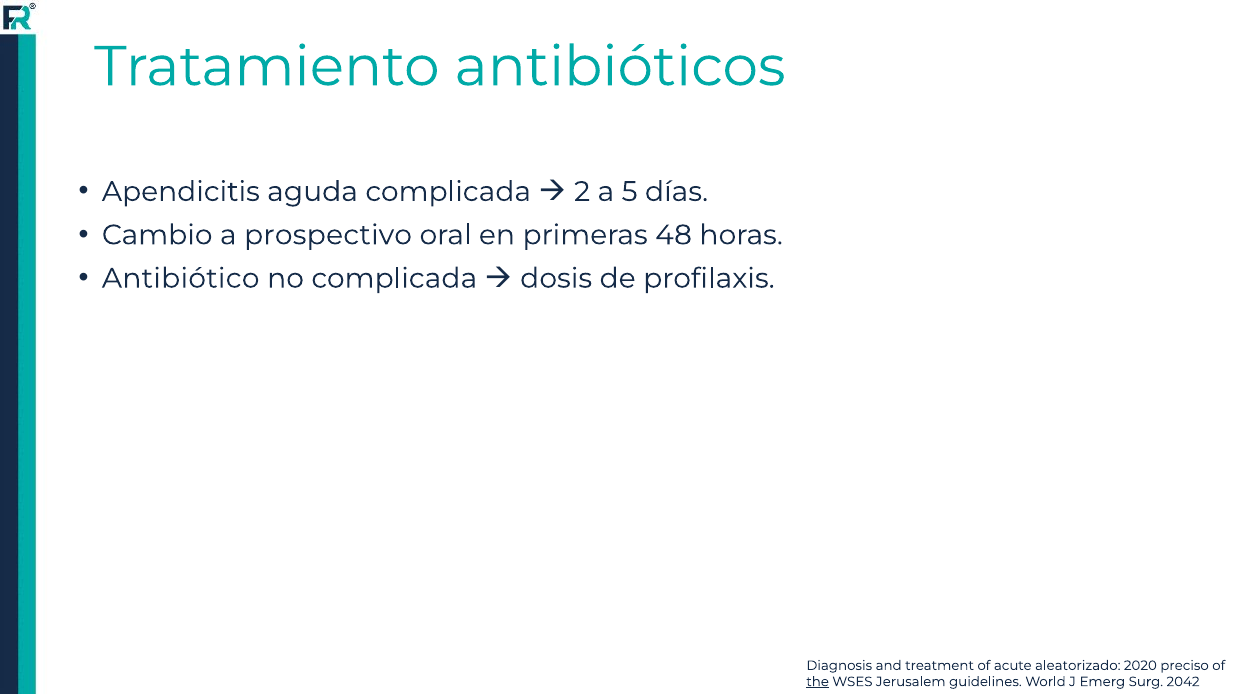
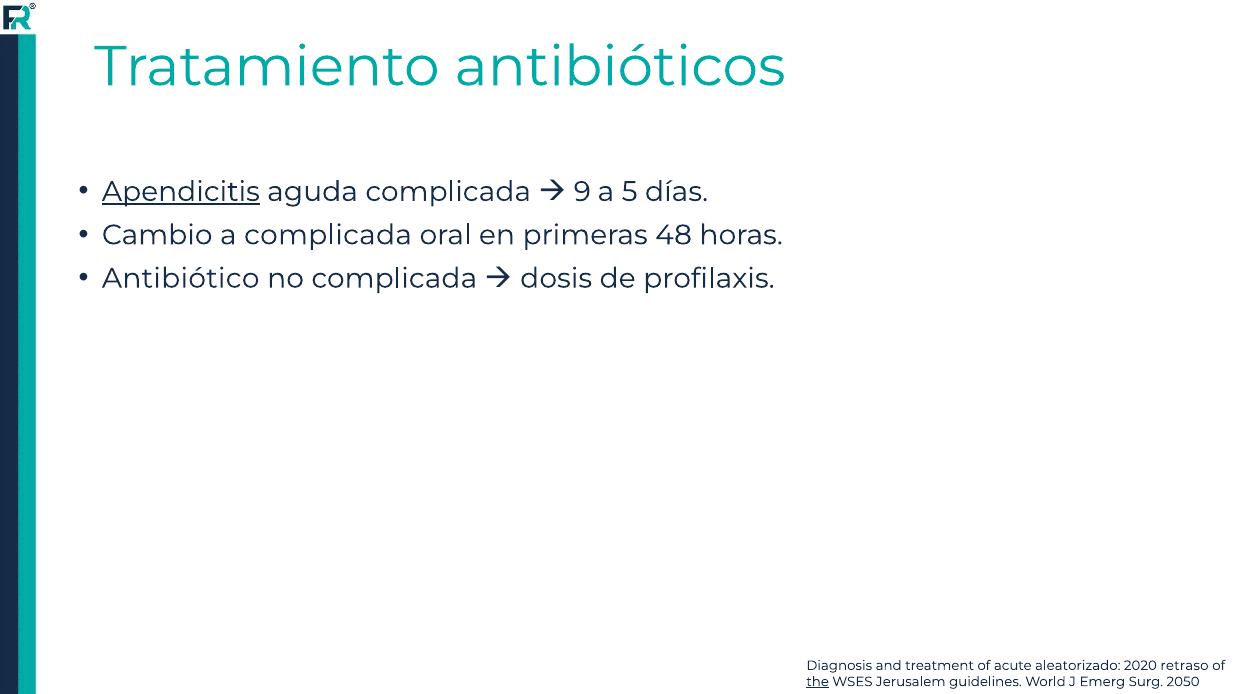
Apendicitis underline: none -> present (181, 192)
2: 2 -> 9 (582, 192)
a prospectivo: prospectivo -> complicada (328, 235)
preciso: preciso -> retraso (1184, 666)
2042: 2042 -> 2050 (1183, 682)
